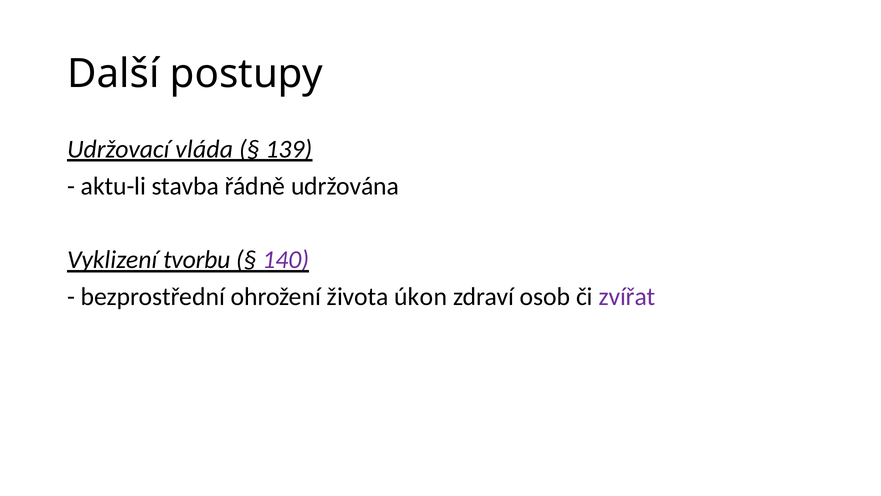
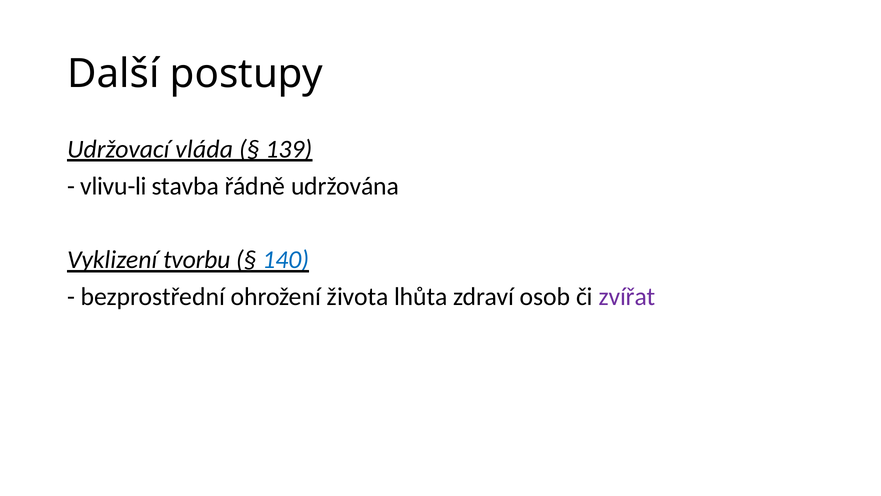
aktu-li: aktu-li -> vlivu-li (114, 186)
140 colour: purple -> blue (286, 260)
úkon: úkon -> lhůta (421, 297)
